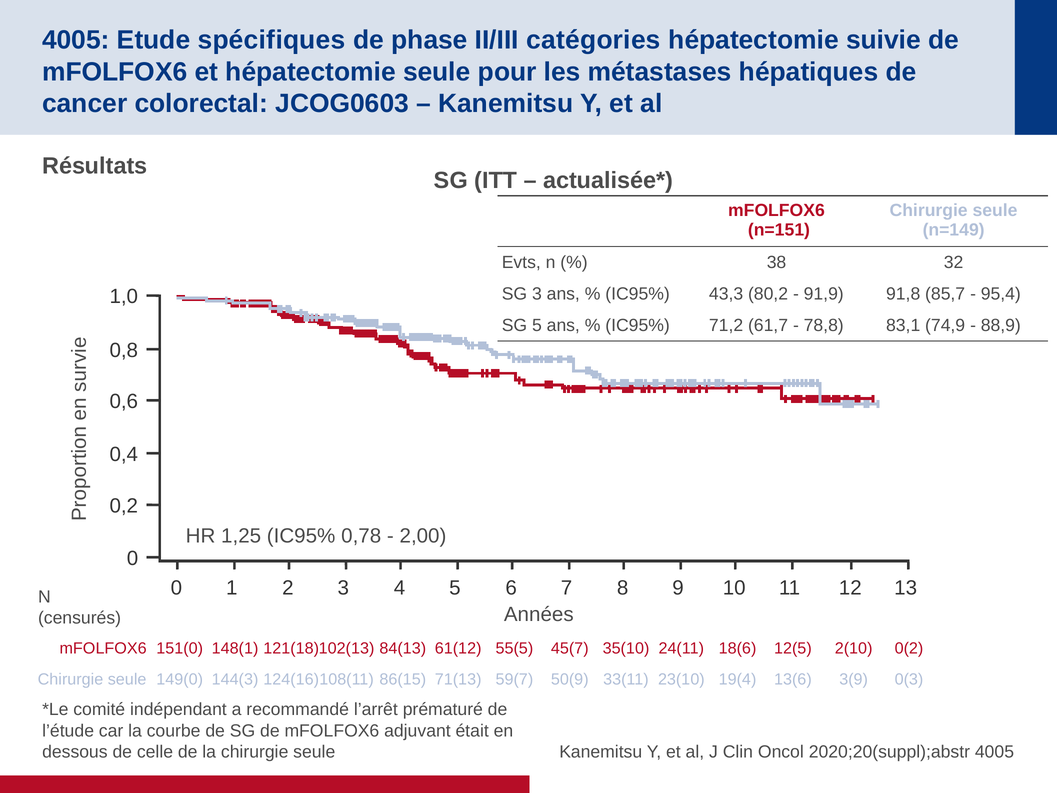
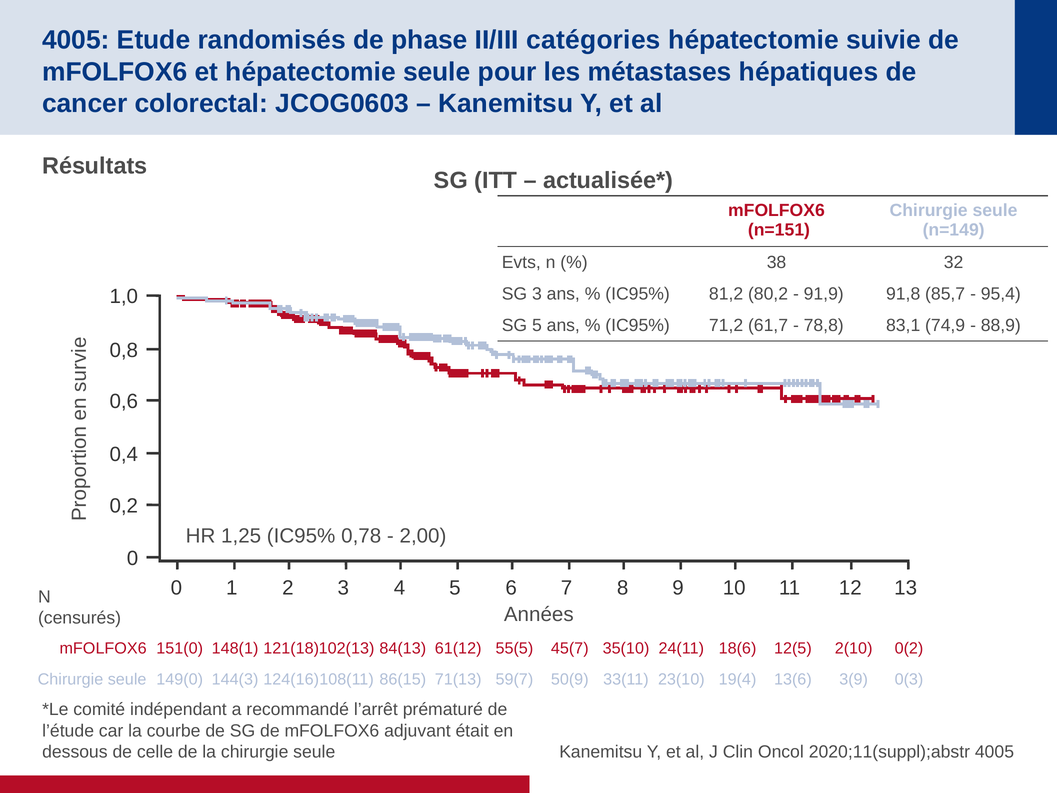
spécifiques: spécifiques -> randomisés (272, 40)
43,3: 43,3 -> 81,2 (726, 294)
2020;20(suppl);abstr: 2020;20(suppl);abstr -> 2020;11(suppl);abstr (889, 752)
